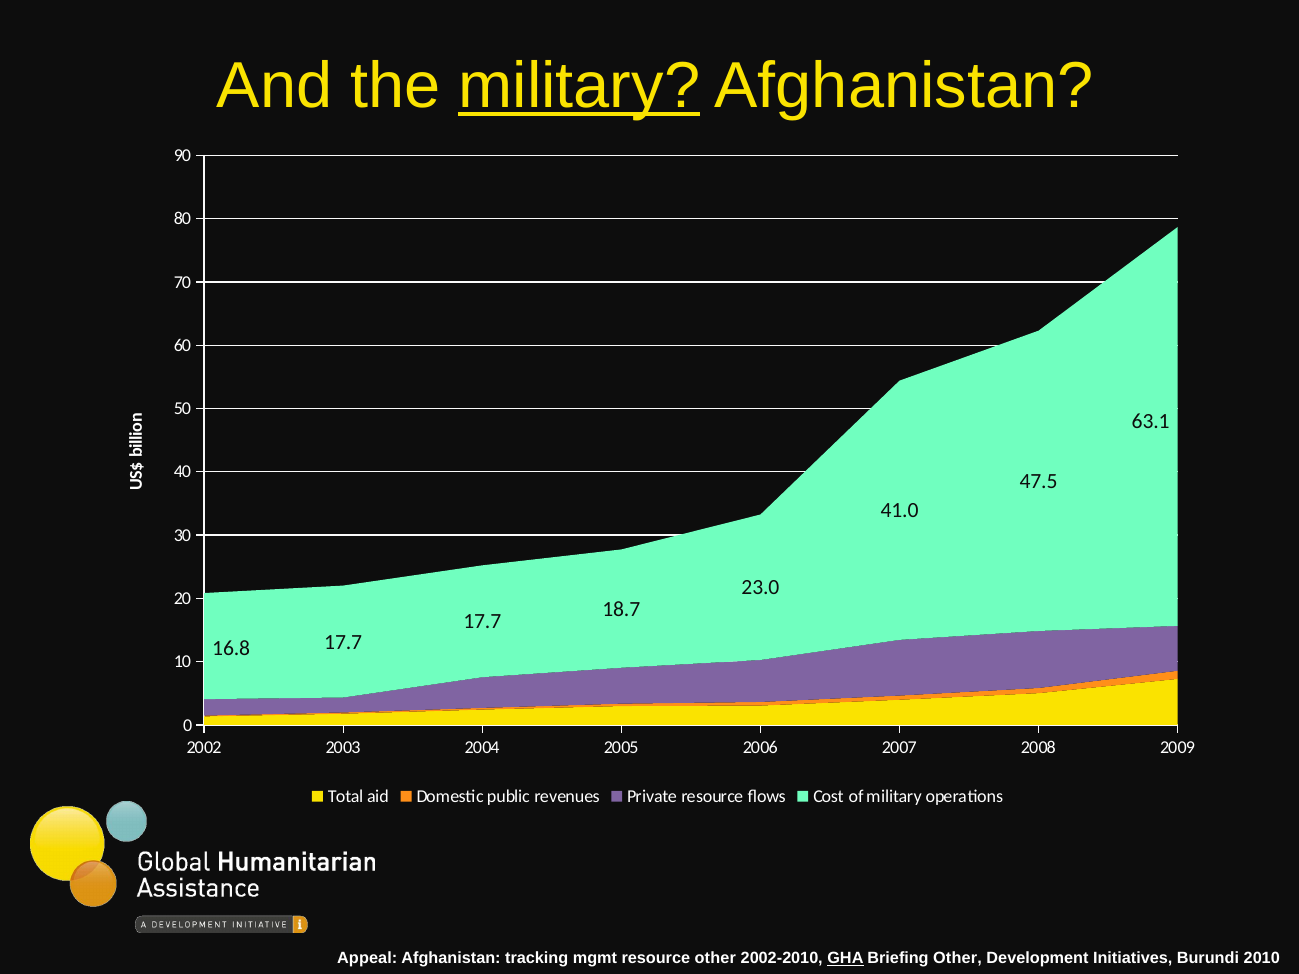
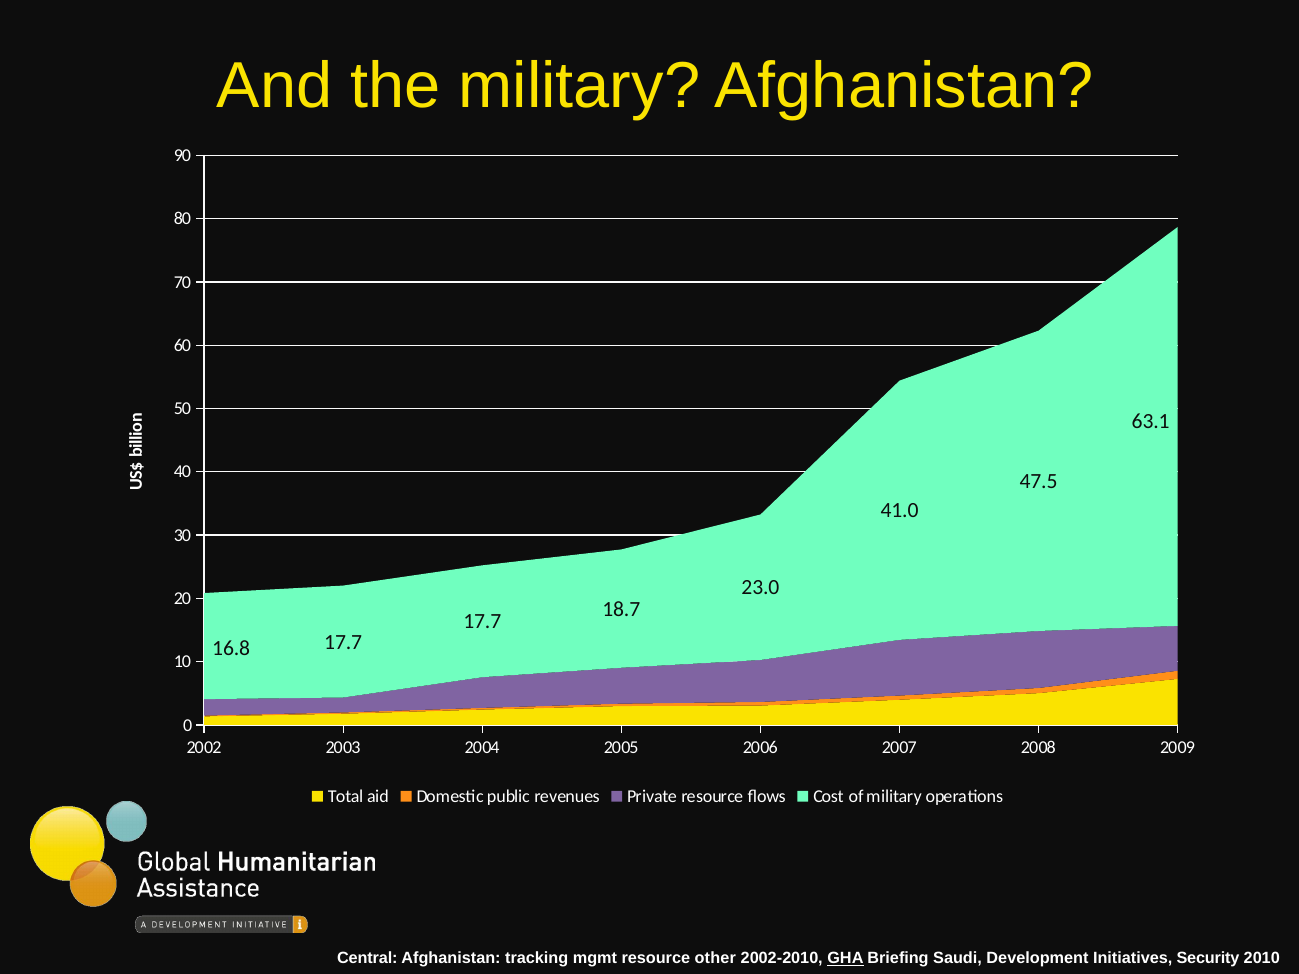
military underline: present -> none (579, 86)
Appeal: Appeal -> Central (367, 959)
Briefing Other: Other -> Saudi (958, 959)
Burundi: Burundi -> Security (1208, 959)
